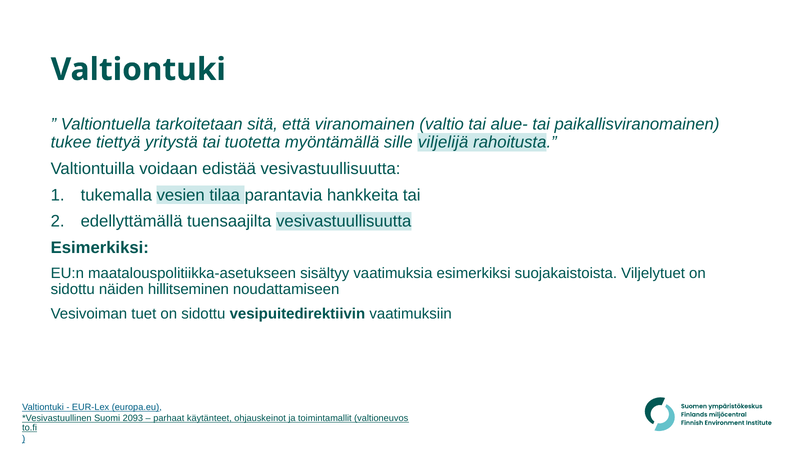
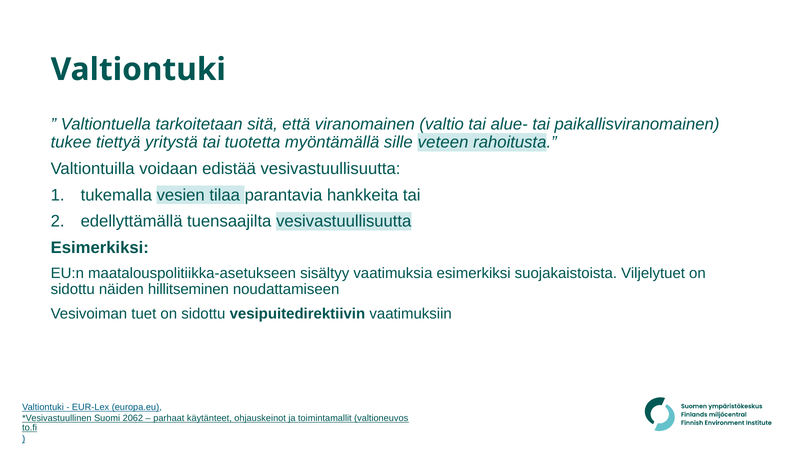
viljelijä: viljelijä -> veteen (443, 142)
2093: 2093 -> 2062 (133, 418)
